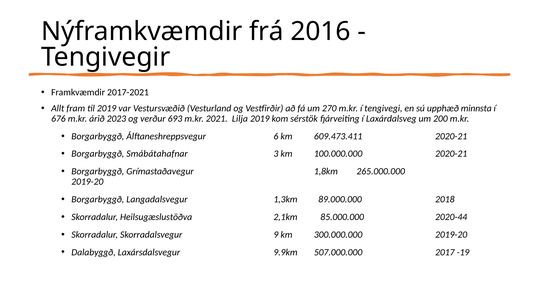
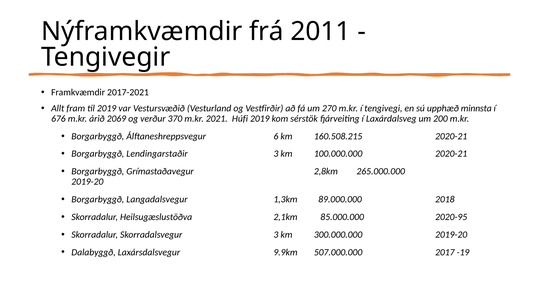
2016: 2016 -> 2011 (321, 32)
2023: 2023 -> 2069 (116, 119)
693: 693 -> 370 (175, 119)
Lilja: Lilja -> Húfi (240, 119)
609.473.411: 609.473.411 -> 160.508.215 (338, 136)
Smábátahafnar: Smábátahafnar -> Lendingarstaðir (157, 154)
1,8km: 1,8km -> 2,8km (326, 172)
2020-44: 2020-44 -> 2020-95 (451, 217)
Skorradalsvegur 9: 9 -> 3 (276, 235)
